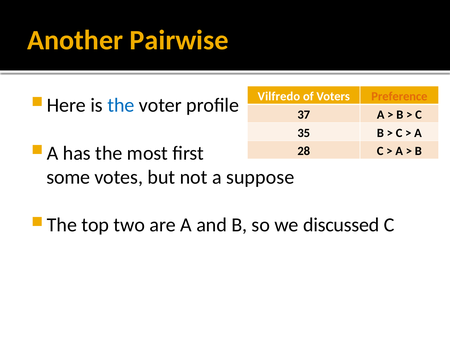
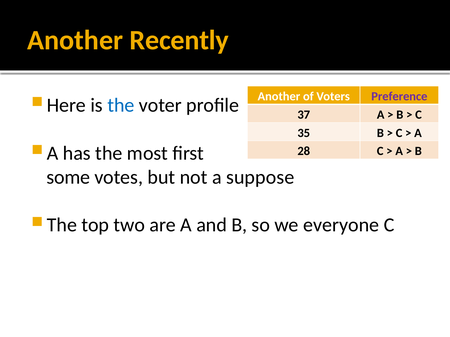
Pairwise: Pairwise -> Recently (179, 40)
Vilfredo: Vilfredo -> Another (279, 97)
Preference colour: orange -> purple (399, 97)
discussed: discussed -> everyone (341, 225)
